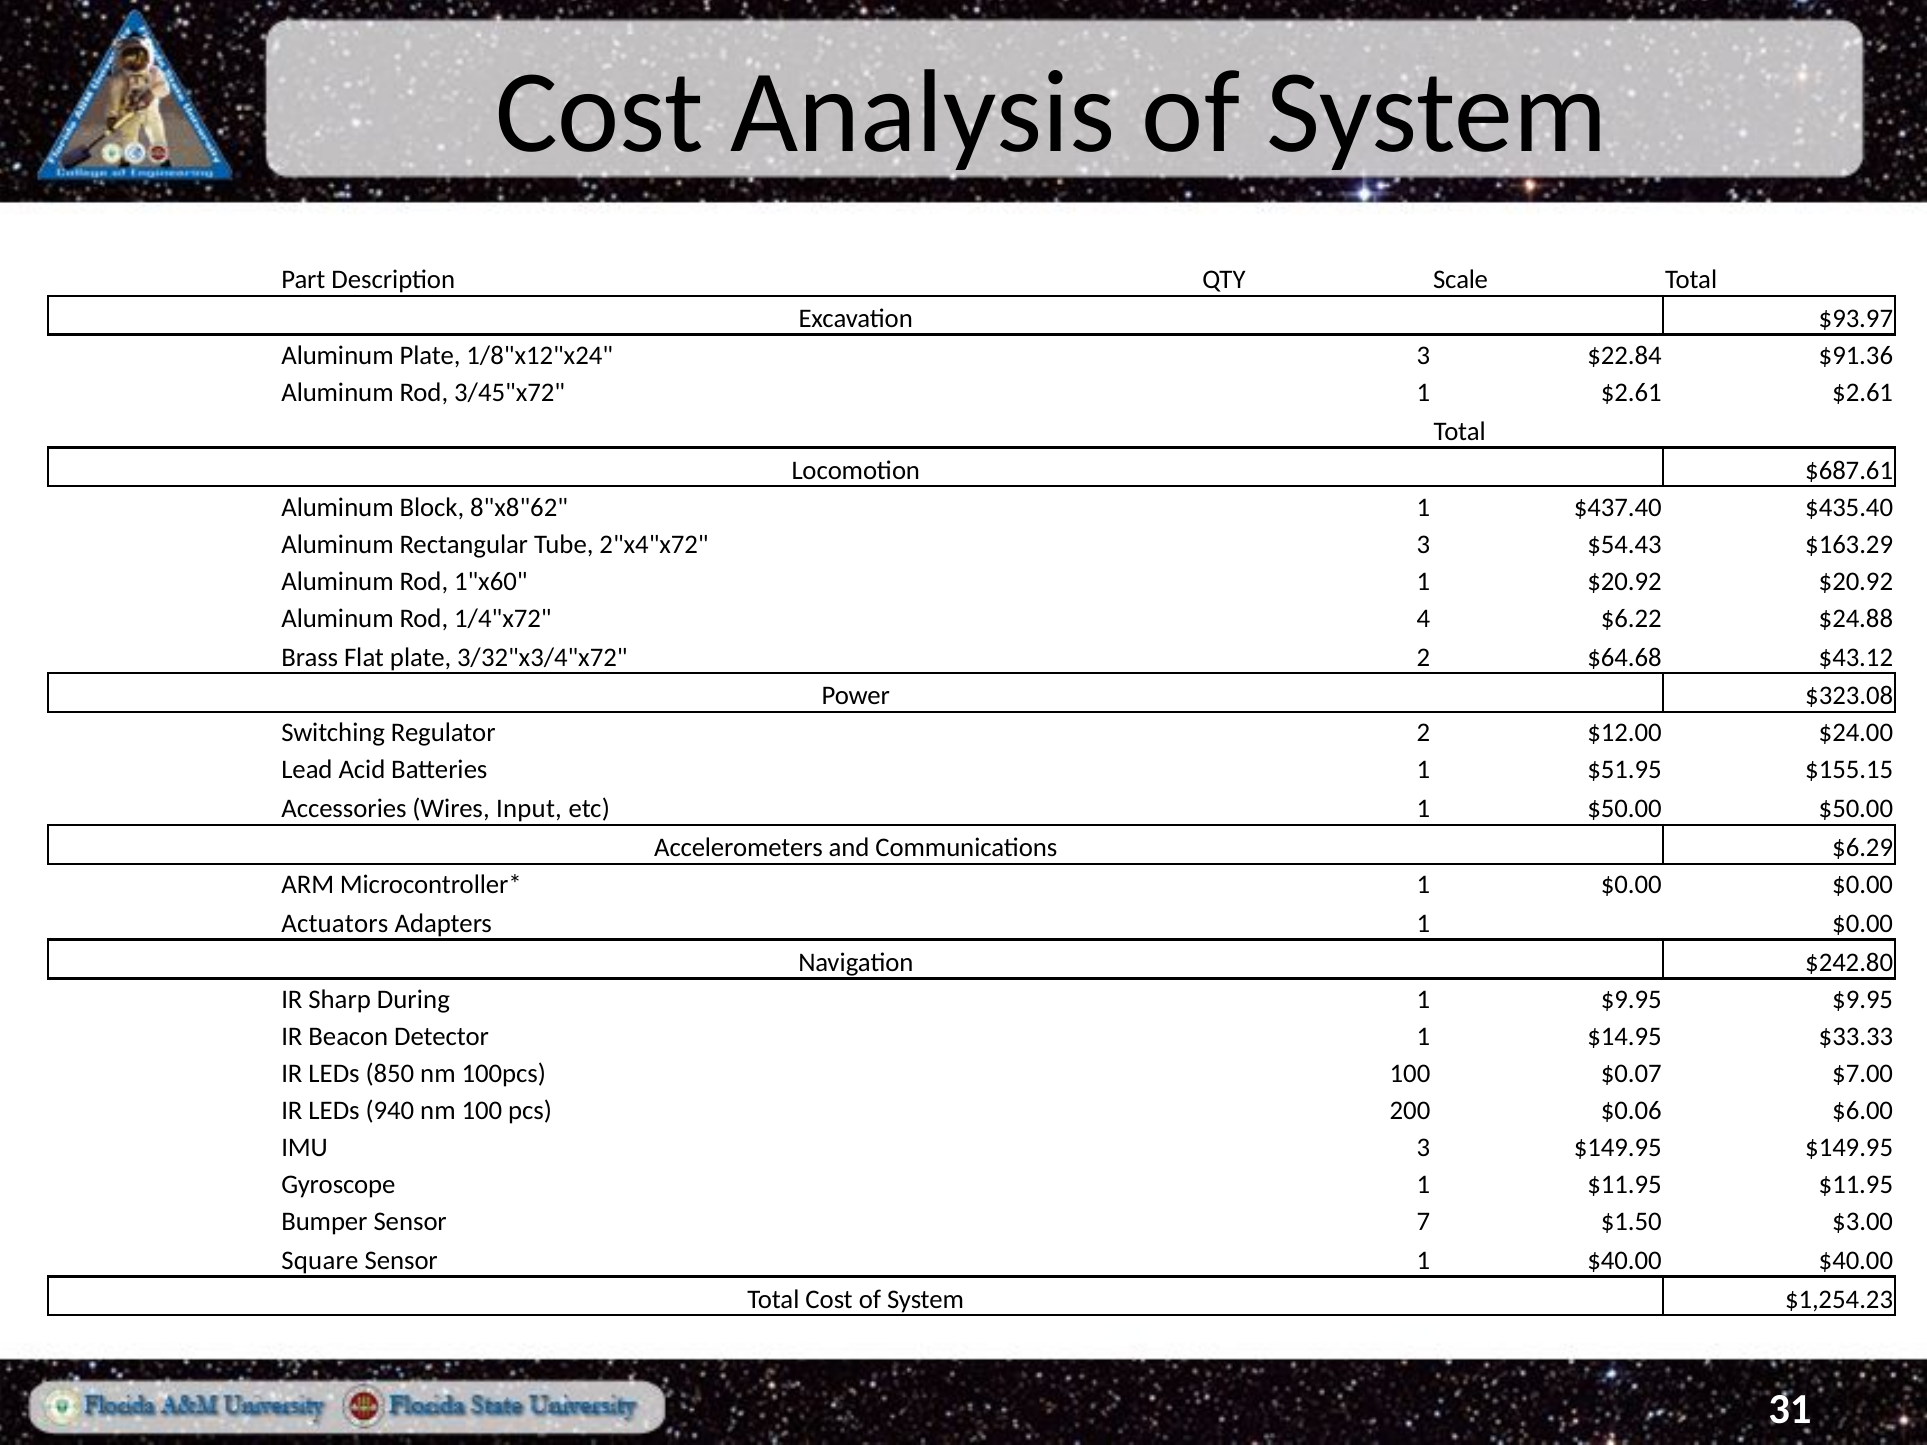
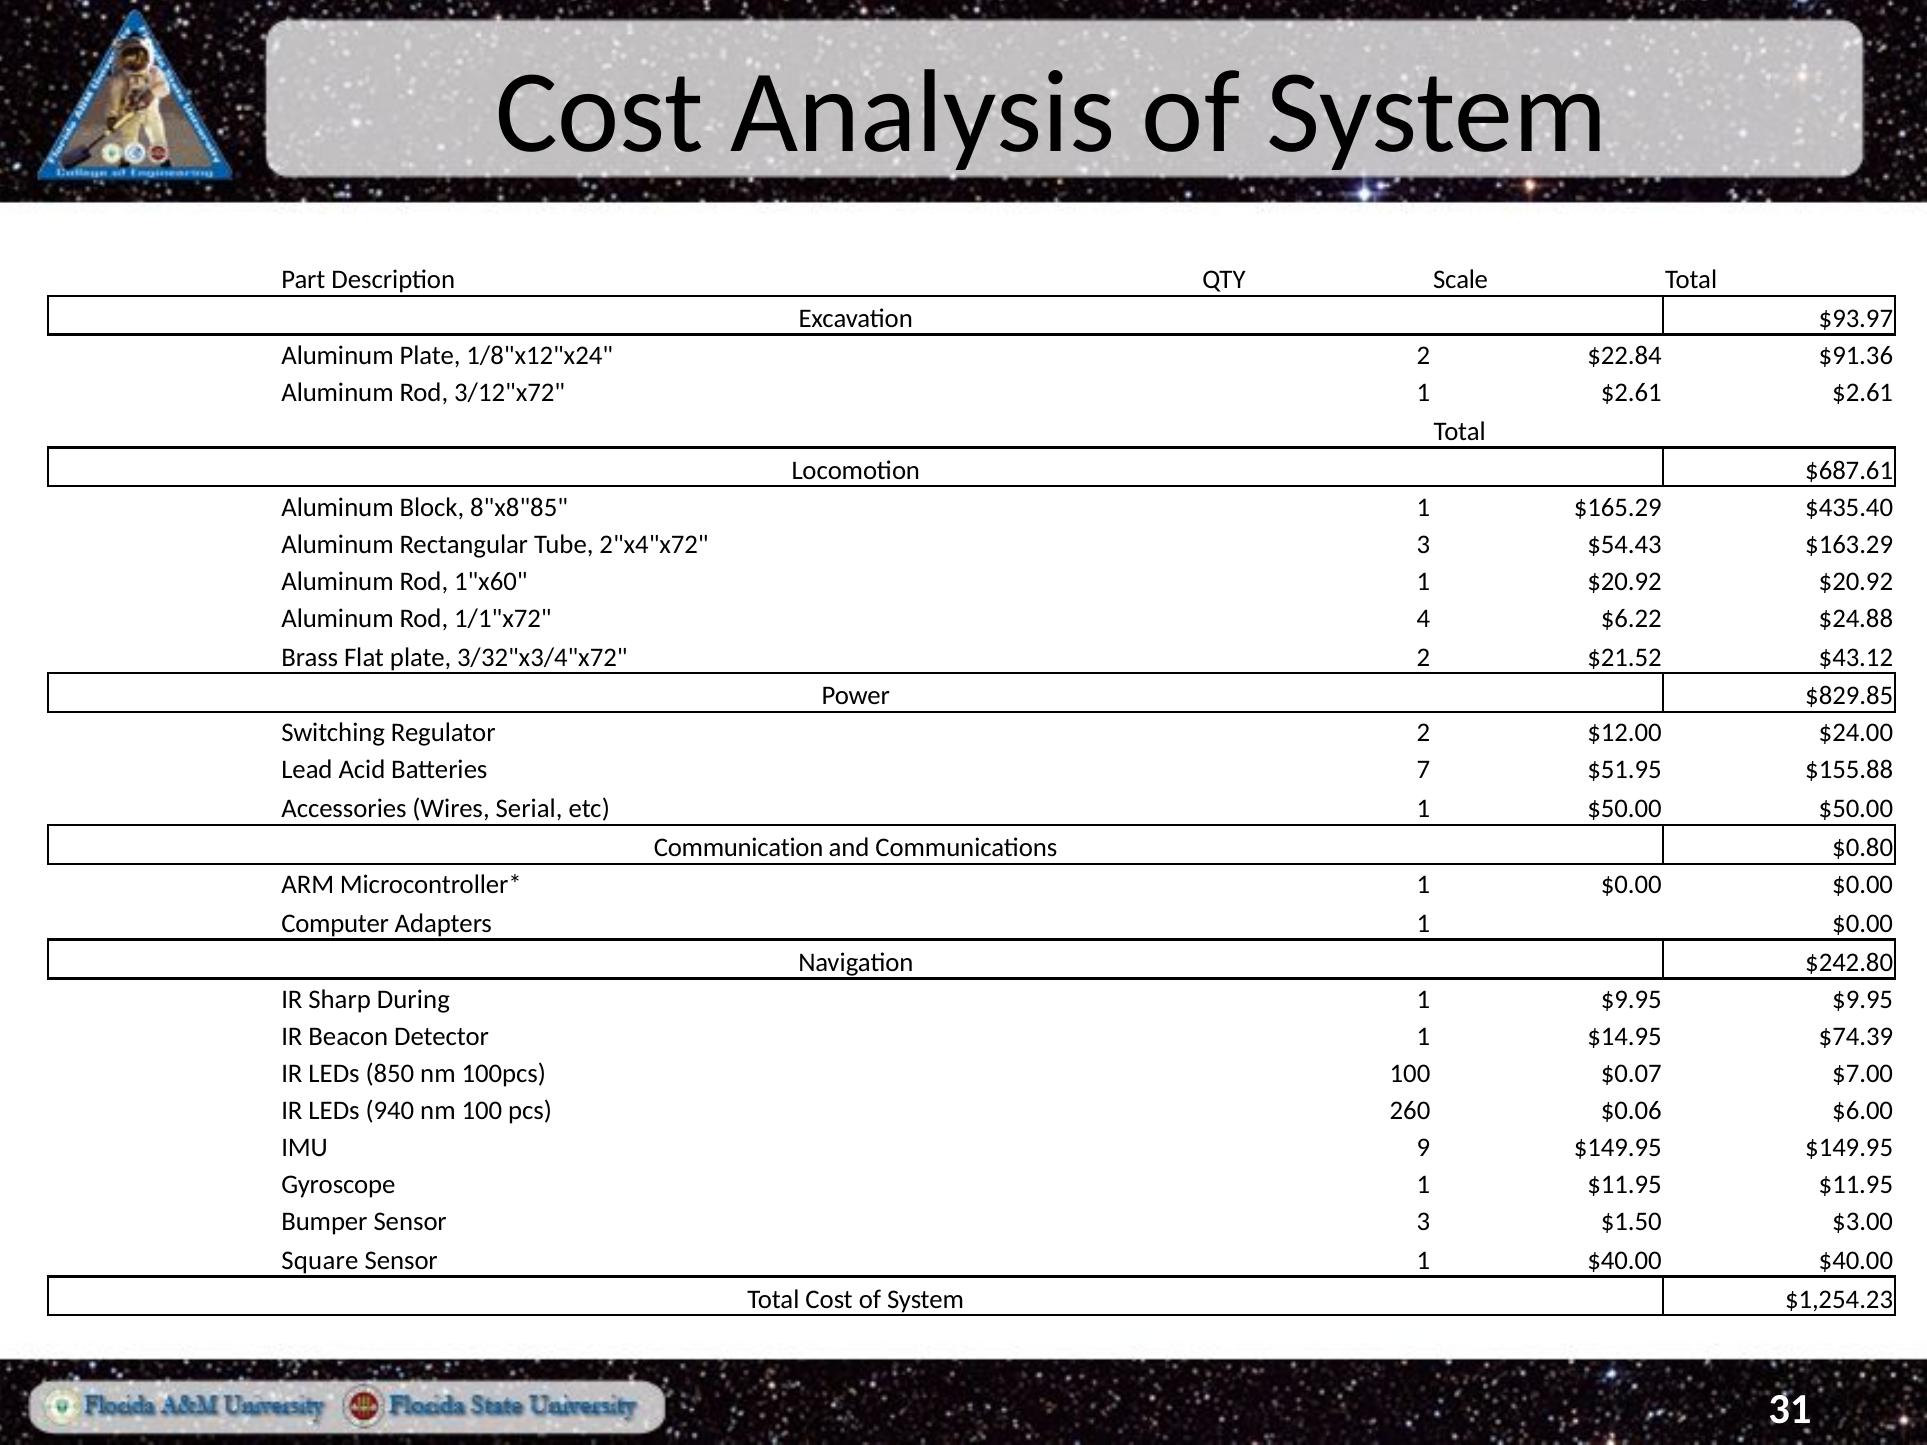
1/8"x12"x24 3: 3 -> 2 (1423, 356)
3/45"x72: 3/45"x72 -> 3/12"x72 (510, 393)
8"x8"62: 8"x8"62 -> 8"x8"85 (519, 507)
$437.40: $437.40 -> $165.29 (1618, 507)
1/4"x72: 1/4"x72 -> 1/1"x72 (503, 619)
$64.68: $64.68 -> $21.52 (1625, 657)
$323.08: $323.08 -> $829.85 (1849, 696)
Batteries 1: 1 -> 7 (1423, 770)
$155.15: $155.15 -> $155.88 (1849, 770)
Input: Input -> Serial (529, 809)
Accelerometers: Accelerometers -> Communication (739, 848)
$6.29: $6.29 -> $0.80 (1863, 848)
Actuators: Actuators -> Computer (335, 924)
$33.33: $33.33 -> $74.39 (1856, 1037)
200: 200 -> 260 (1410, 1111)
IMU 3: 3 -> 9 (1423, 1148)
Sensor 7: 7 -> 3 (1423, 1222)
